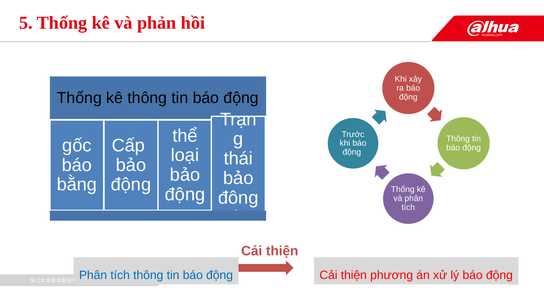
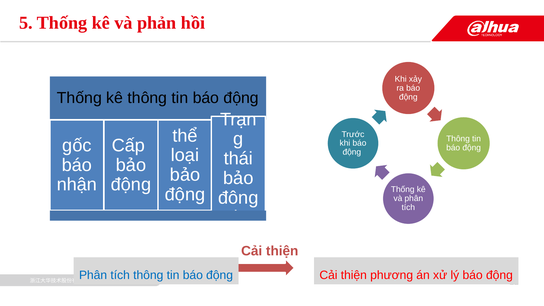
bằng: bằng -> nhận (77, 185)
